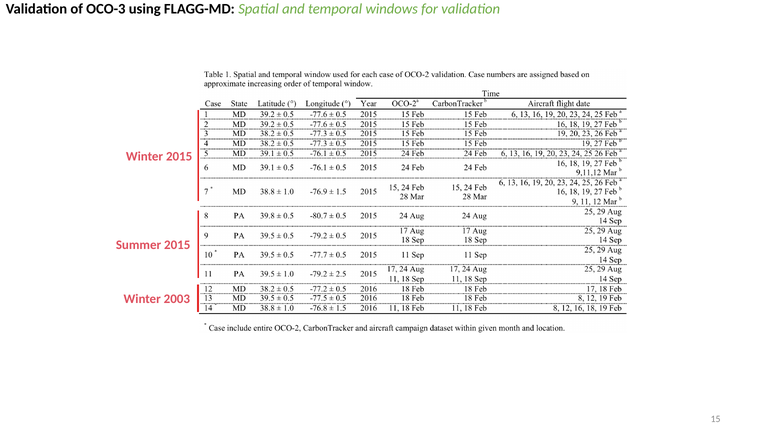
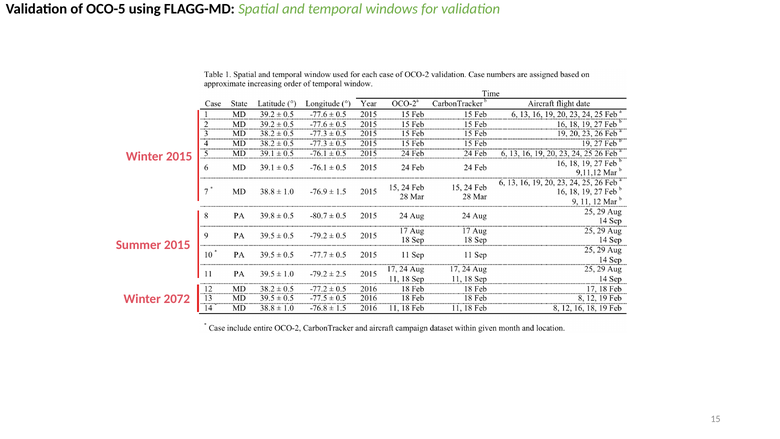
OCO-3: OCO-3 -> OCO-5 (106, 9)
2003: 2003 -> 2072 (177, 299)
